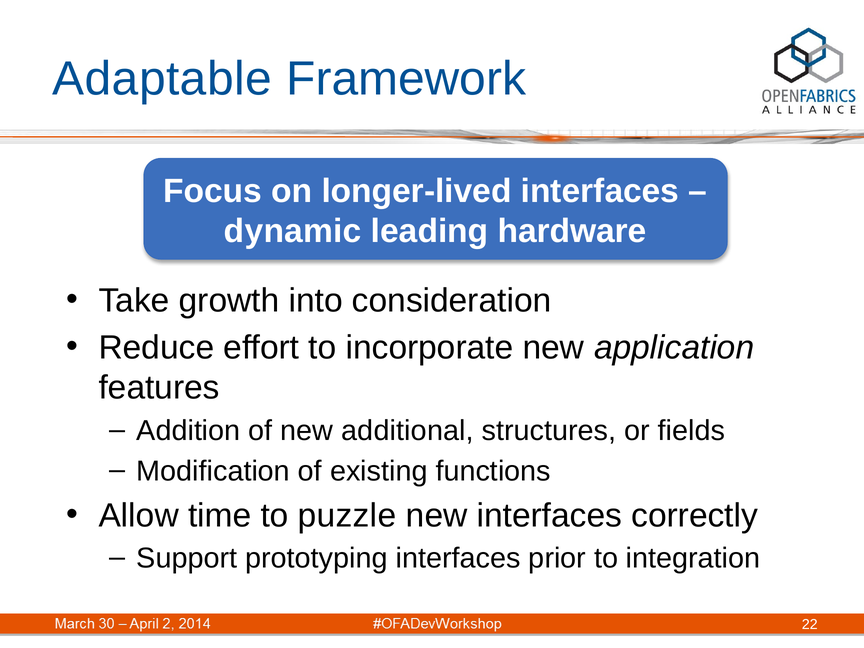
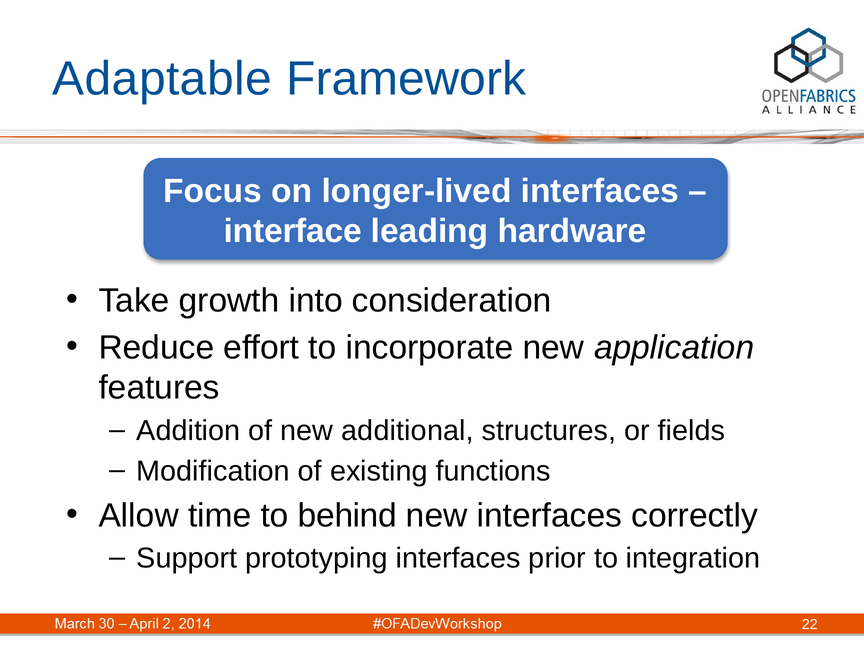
dynamic: dynamic -> interface (293, 231)
puzzle: puzzle -> behind (347, 516)
